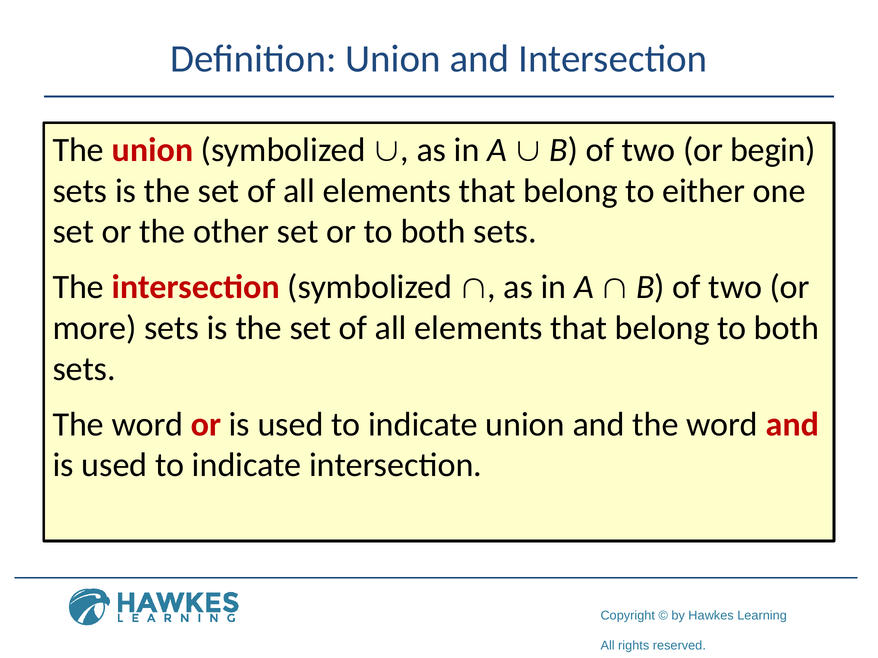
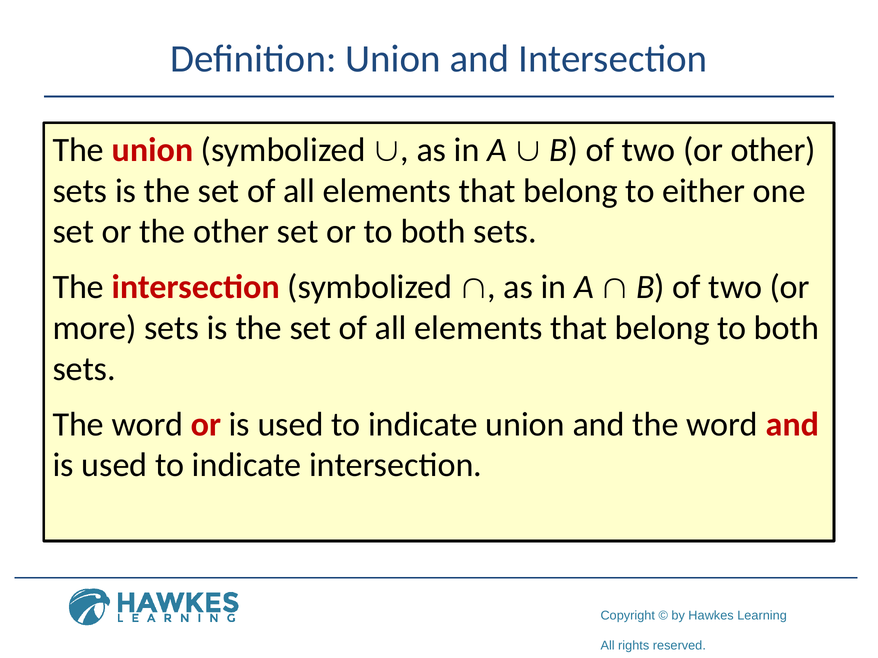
or begin: begin -> other (773, 150)
